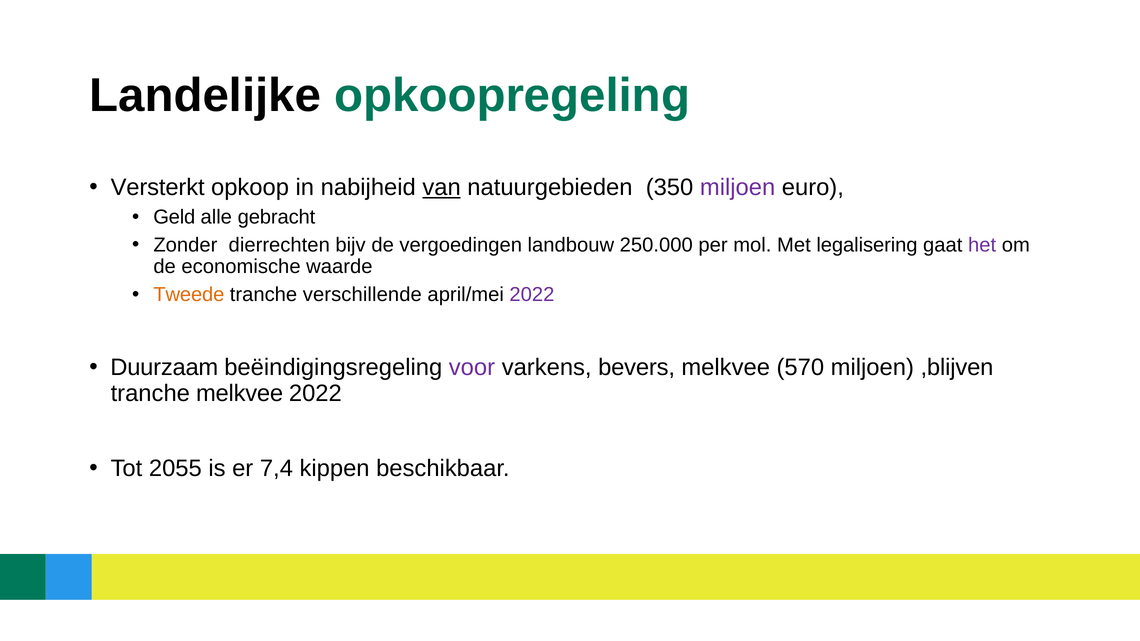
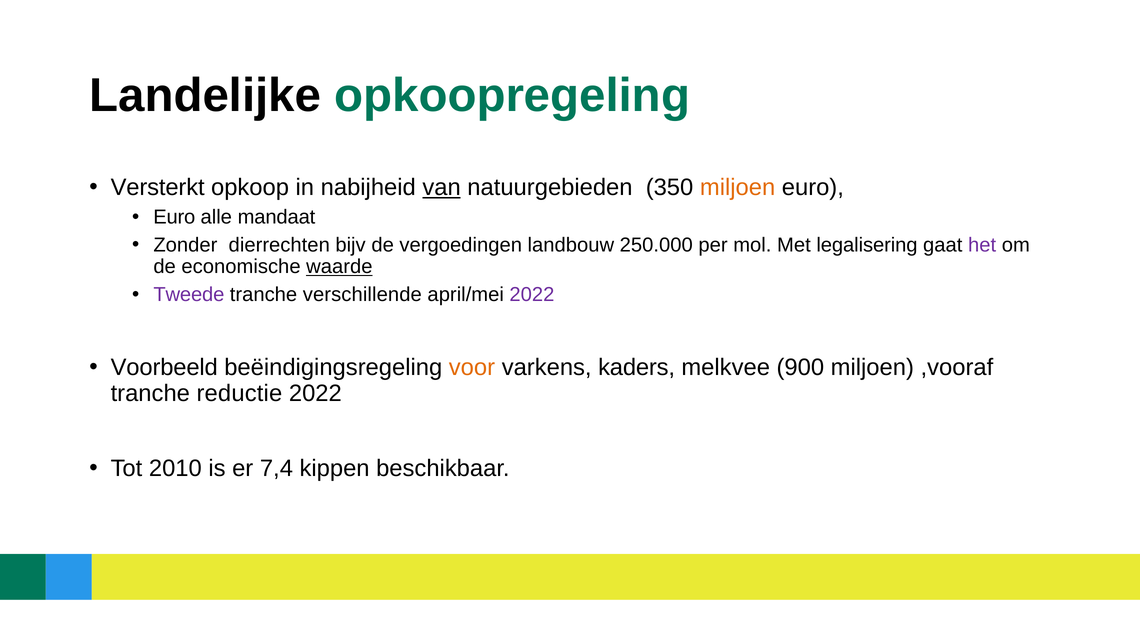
miljoen colour: purple -> orange (738, 188)
Geld: Geld -> Euro (174, 217)
gebracht: gebracht -> mandaat (276, 217)
waarde underline: none -> present (339, 267)
Tweede colour: orange -> purple (189, 295)
Duurzaam: Duurzaam -> Voorbeeld (164, 368)
voor colour: purple -> orange (472, 368)
bevers: bevers -> kaders (637, 368)
570: 570 -> 900 (800, 368)
,blijven: ,blijven -> ,vooraf (957, 368)
tranche melkvee: melkvee -> reductie (239, 393)
2055: 2055 -> 2010 (175, 468)
